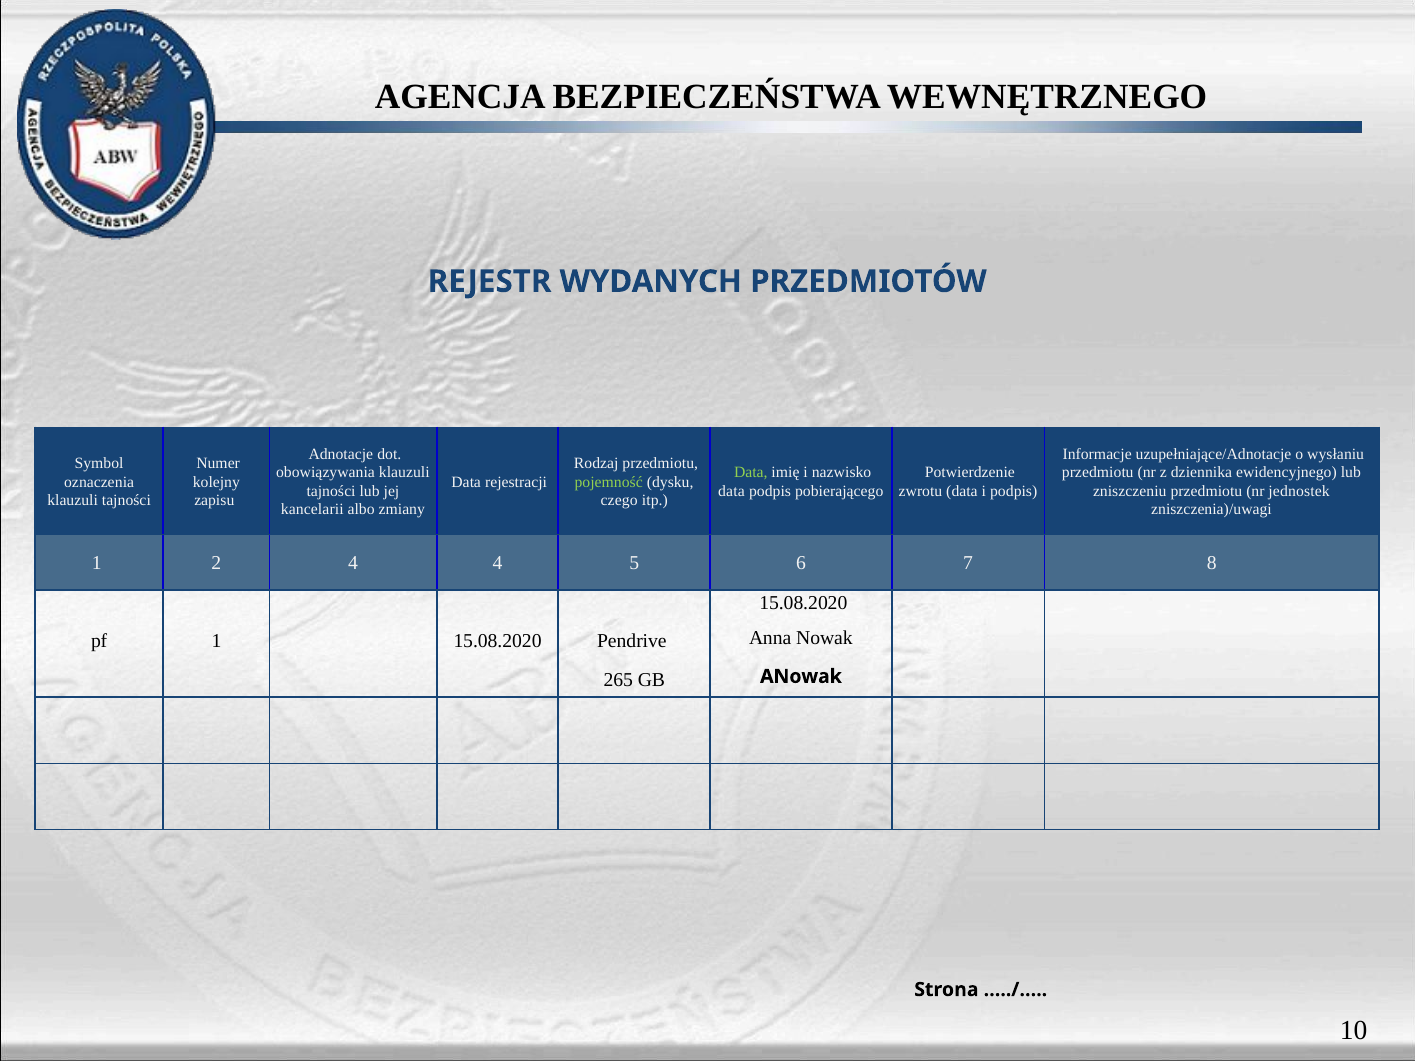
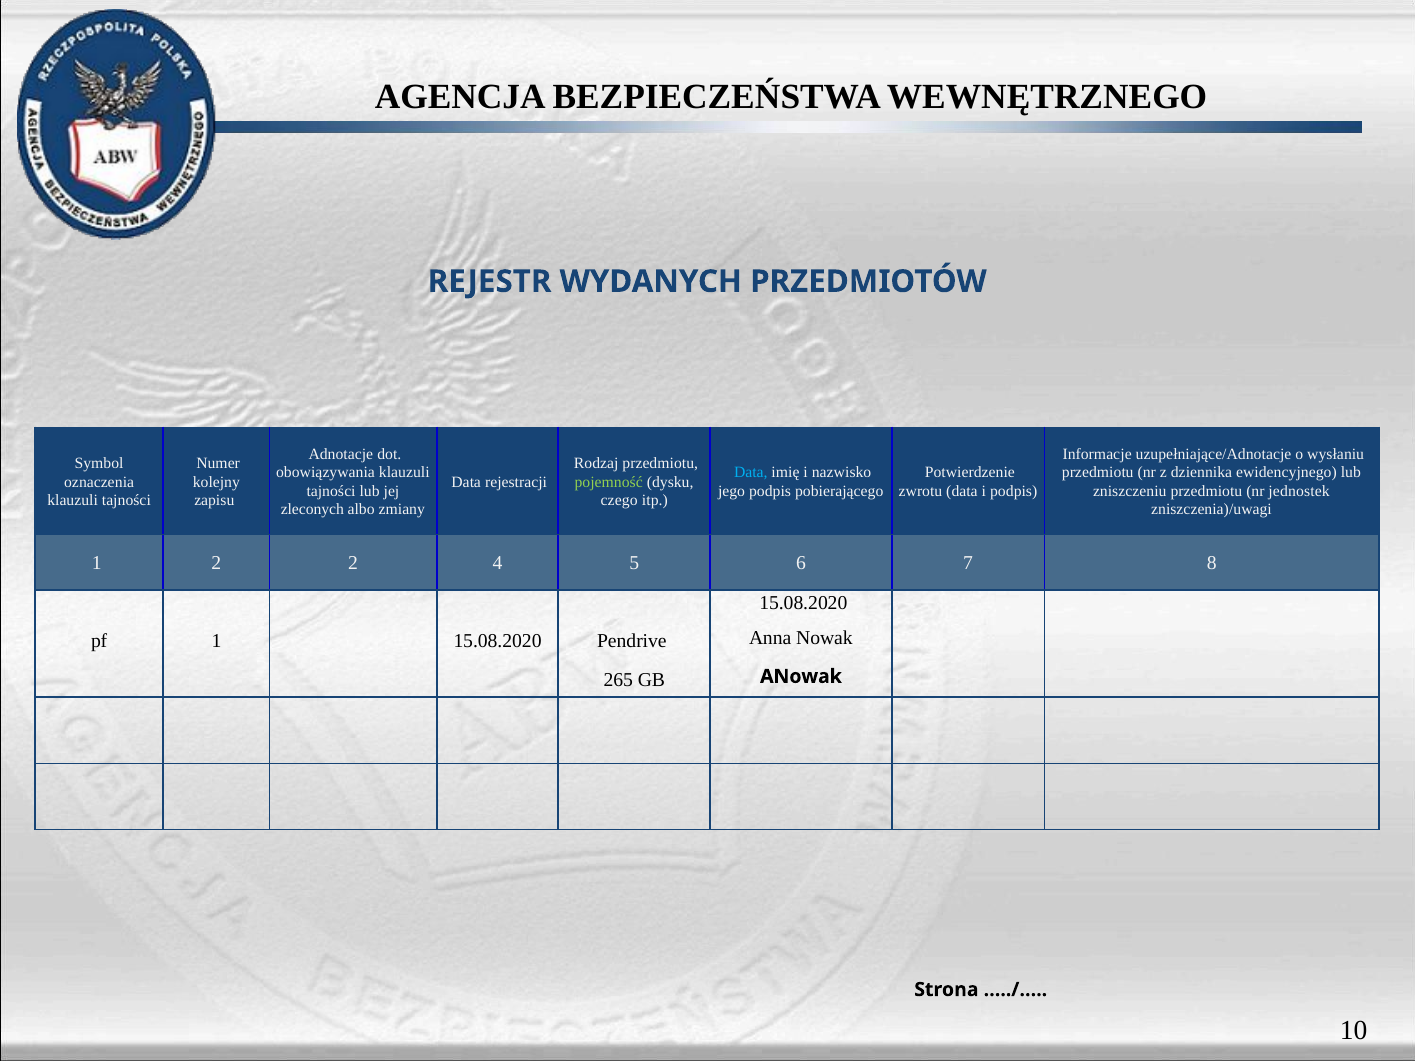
Data colour: light green -> light blue (751, 473)
data: data -> jego (732, 491)
kancelarii: kancelarii -> zleconych (312, 510)
2 4: 4 -> 2 (353, 563)
